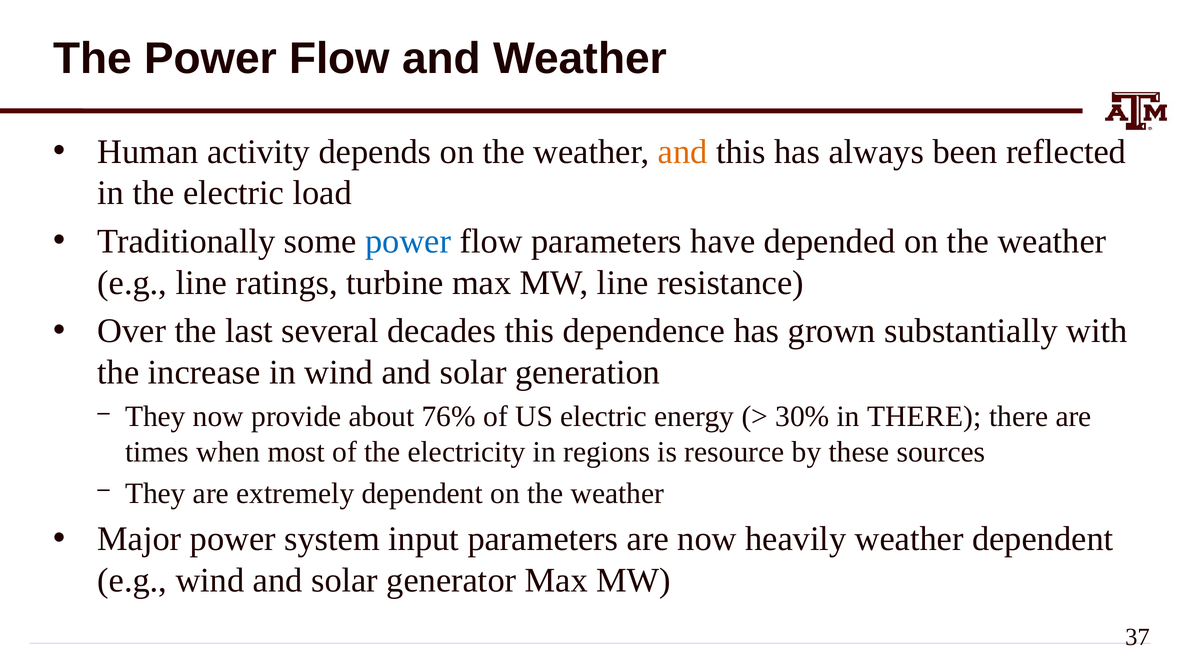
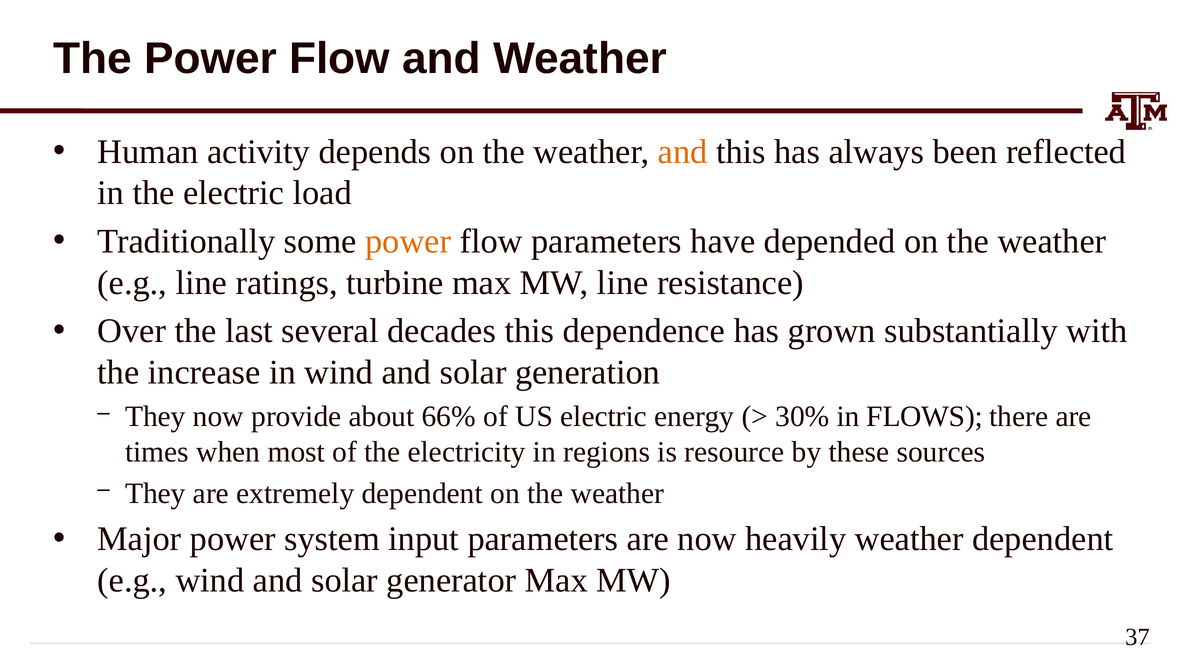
power colour: blue -> orange (408, 241)
76%: 76% -> 66% (449, 416)
in THERE: THERE -> FLOWS (925, 416)
